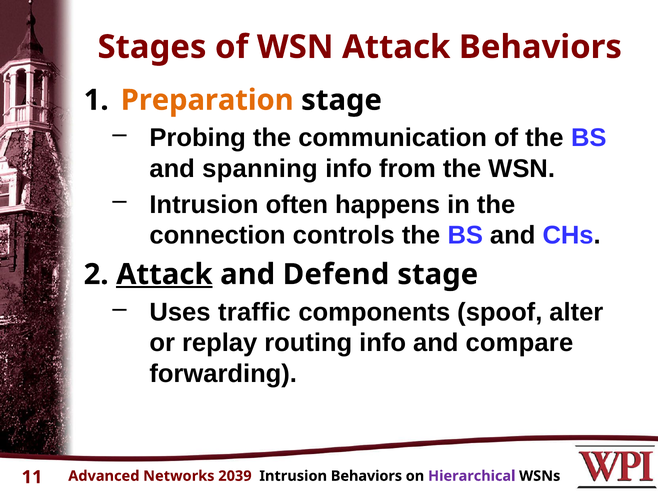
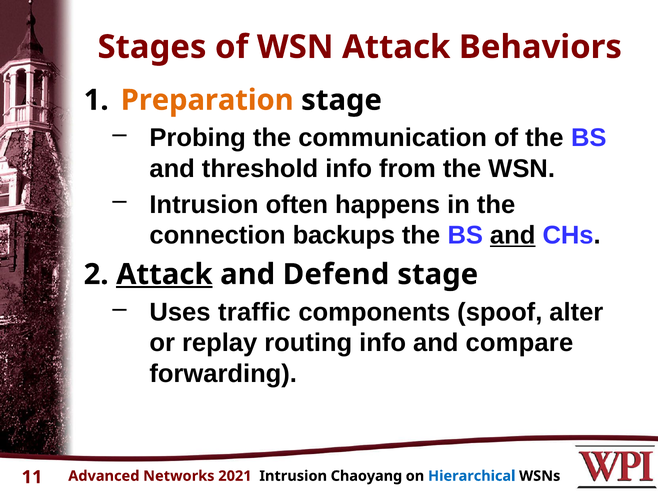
spanning: spanning -> threshold (260, 169)
controls: controls -> backups (344, 235)
and underline: none -> present (513, 235)
2039: 2039 -> 2021 (235, 476)
Intrusion Behaviors: Behaviors -> Chaoyang (366, 476)
Hierarchical colour: purple -> blue (472, 476)
